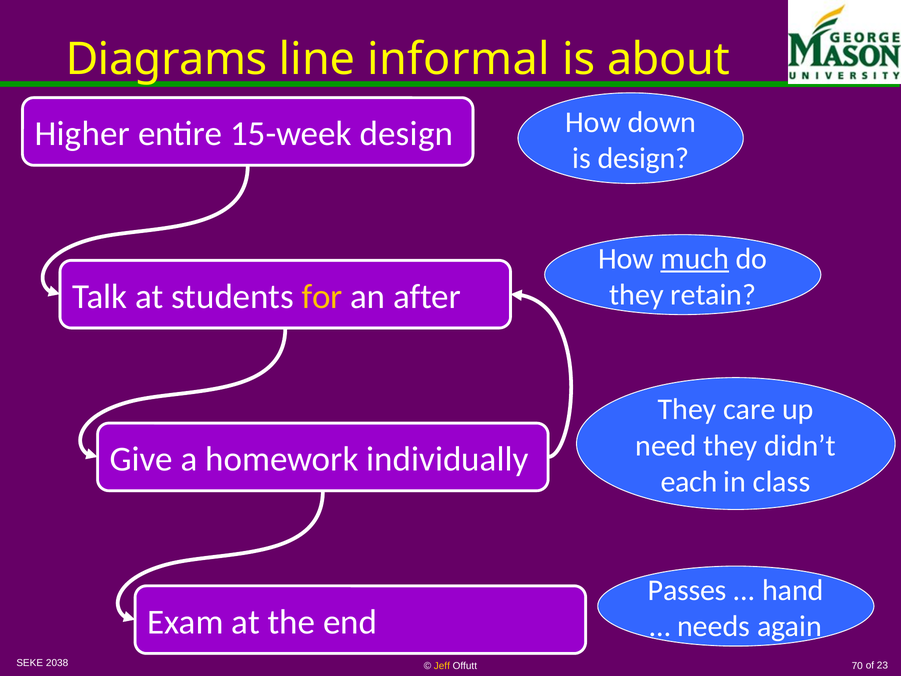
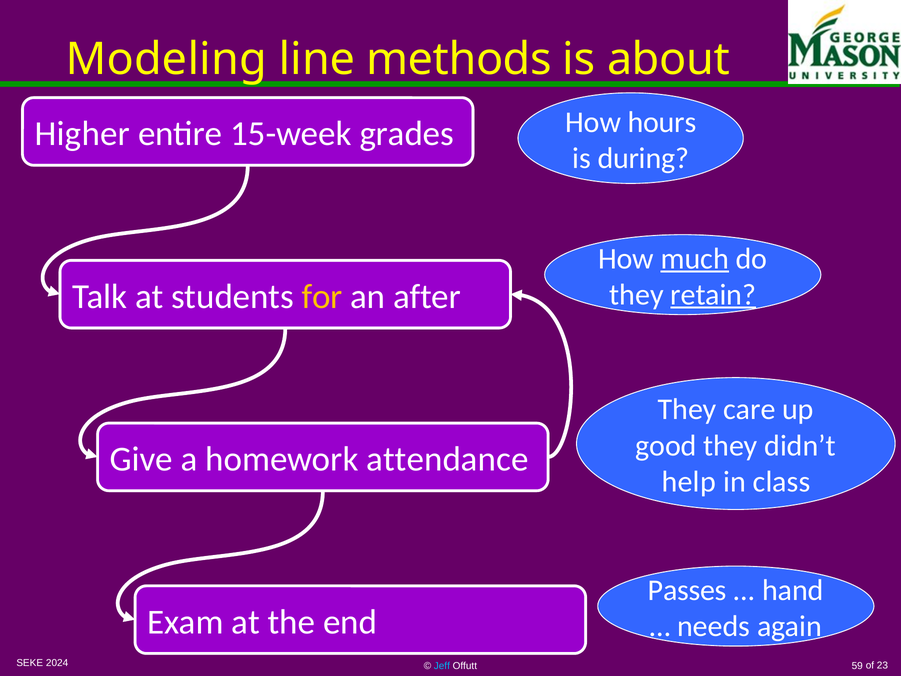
Diagrams: Diagrams -> Modeling (166, 59)
informal: informal -> methods (459, 59)
15-week design: design -> grades (407, 134)
down: down -> hours (662, 122)
is design: design -> during (643, 158)
retain underline: none -> present (713, 295)
need: need -> good (666, 445)
individually: individually -> attendance (447, 459)
each: each -> help (689, 481)
2038: 2038 -> 2024 (57, 663)
Jeff colour: yellow -> light blue (442, 666)
70: 70 -> 59 (857, 666)
